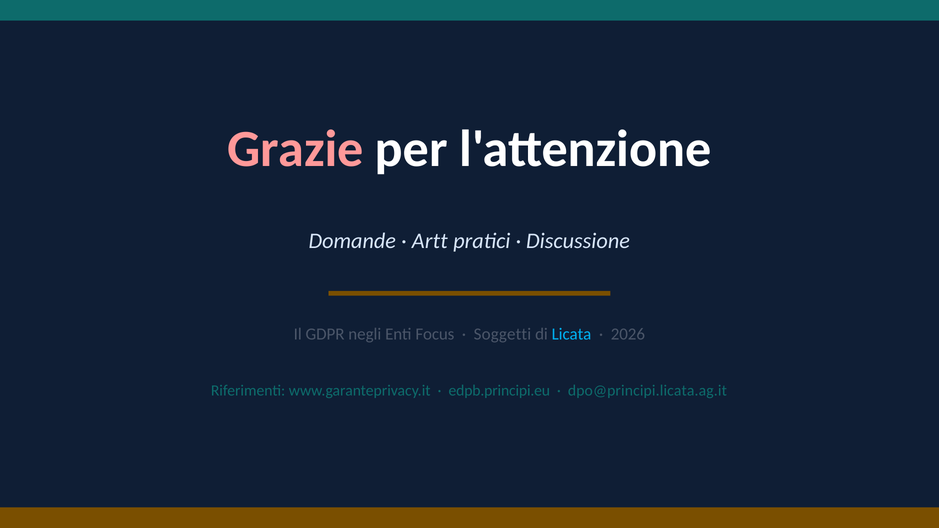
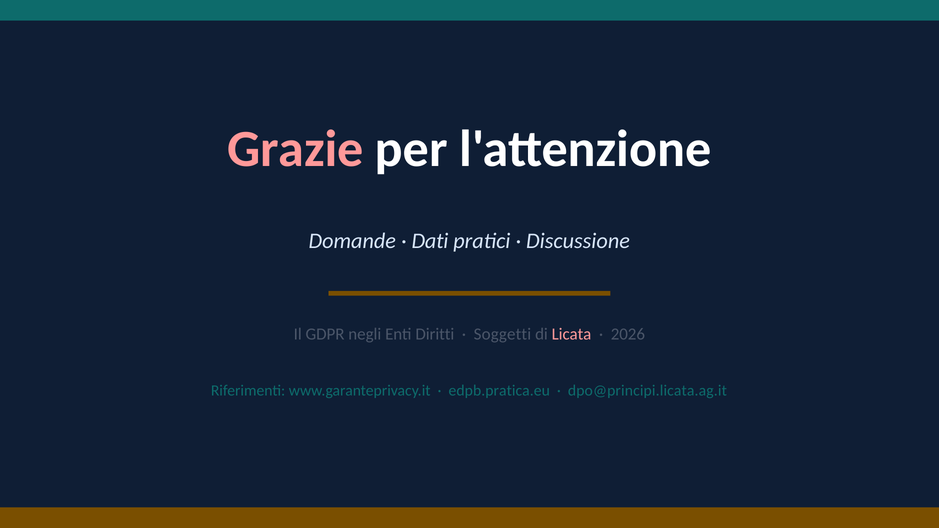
Artt: Artt -> Dati (430, 241)
Focus: Focus -> Diritti (435, 334)
Licata colour: light blue -> pink (572, 334)
edpb.principi.eu: edpb.principi.eu -> edpb.pratica.eu (499, 391)
